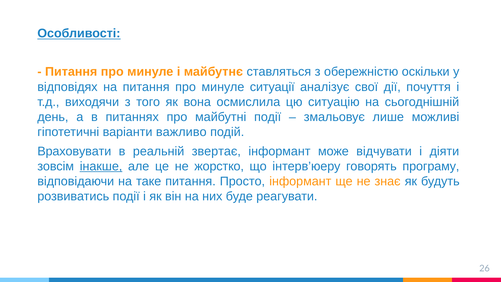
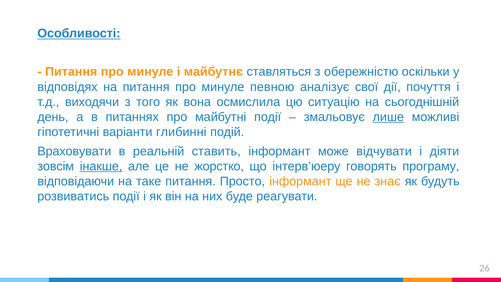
ситуації: ситуації -> певною (272, 87)
лише underline: none -> present (388, 117)
важливо: важливо -> глибинні (181, 132)
звертає: звертає -> ставить (216, 151)
